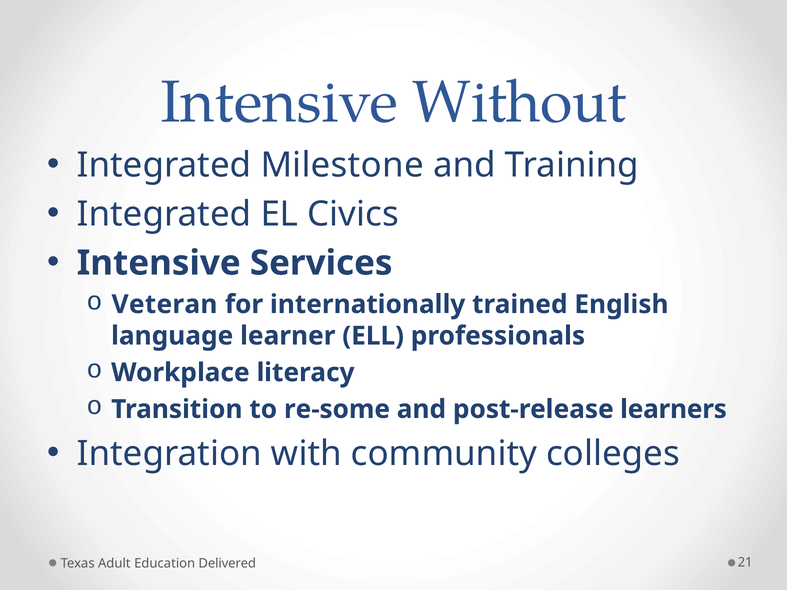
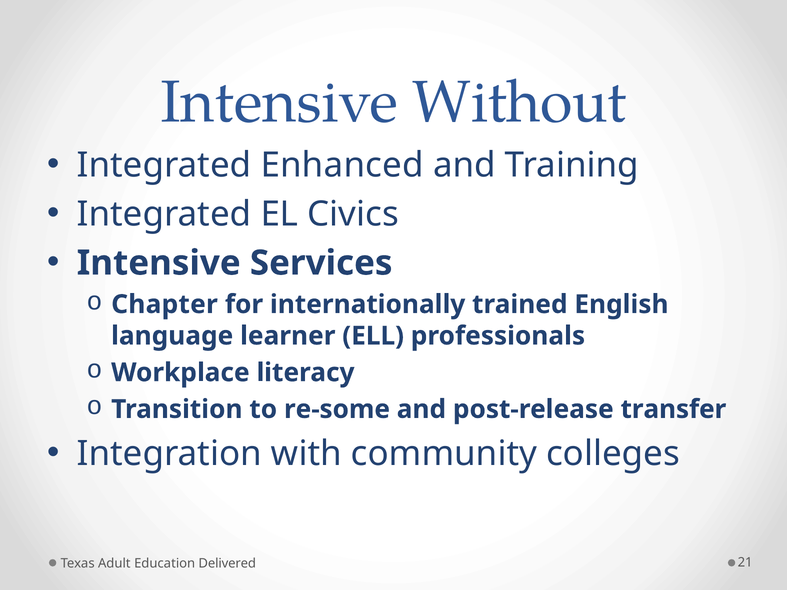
Milestone: Milestone -> Enhanced (342, 165)
Veteran: Veteran -> Chapter (164, 305)
learners: learners -> transfer (673, 409)
